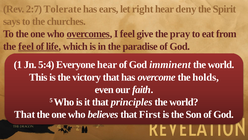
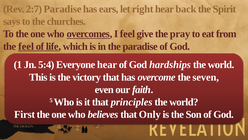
2:7 Tolerate: Tolerate -> Paradise (63, 9)
deny: deny -> back (186, 9)
imminent: imminent -> hardships (170, 65)
holds: holds -> seven (206, 77)
That: That -> First (25, 114)
First: First -> Only (150, 114)
